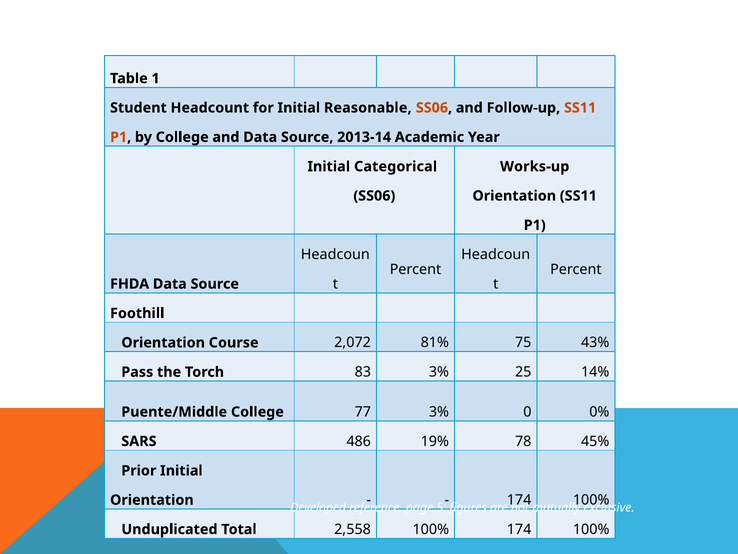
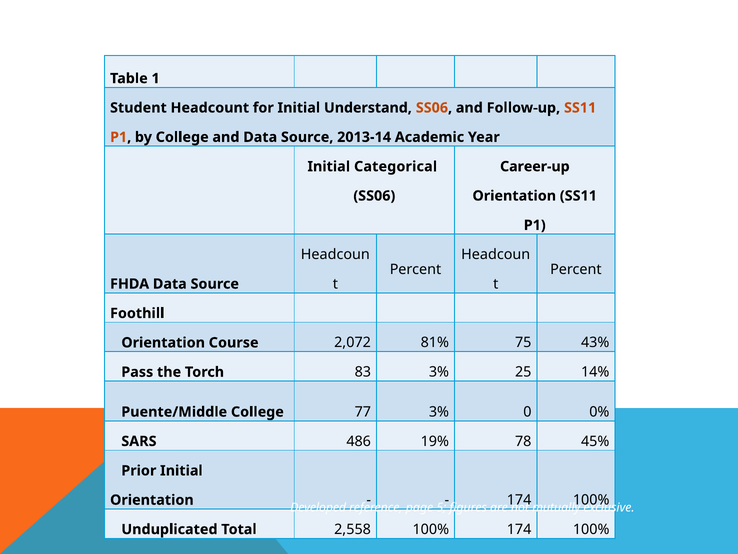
Reasonable: Reasonable -> Understand (368, 108)
Works-up: Works-up -> Career-up (535, 166)
